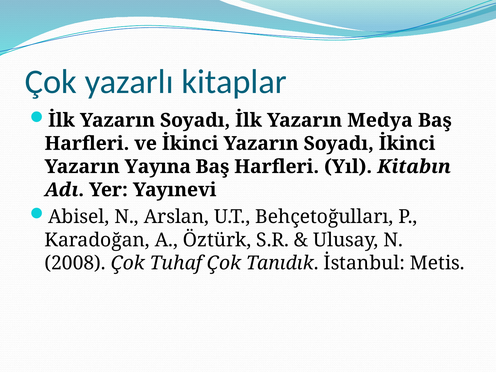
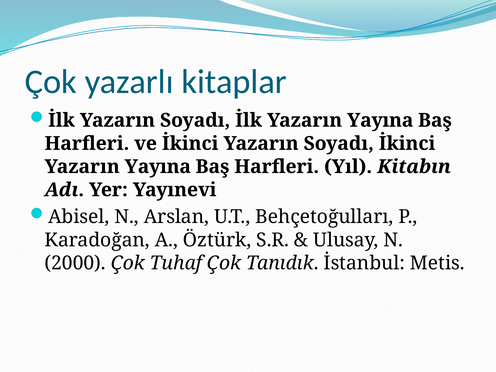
İlk Yazarın Medya: Medya -> Yayına (380, 120)
2008: 2008 -> 2000 (75, 263)
